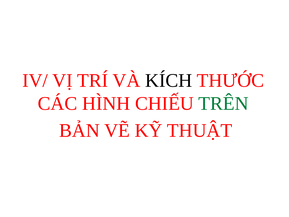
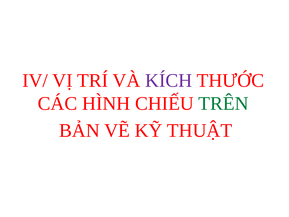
KÍCH colour: black -> purple (169, 80)
